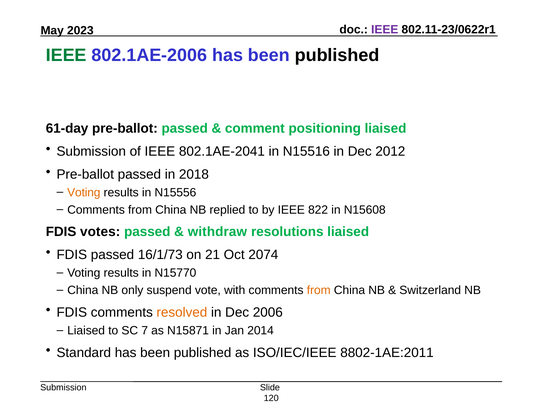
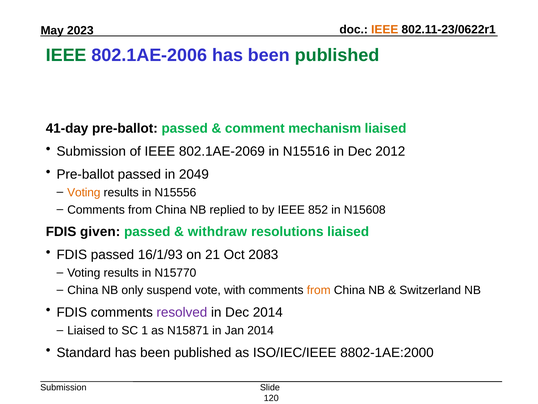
IEEE colour: purple -> orange (385, 30)
published colour: black -> green (337, 55)
61-day: 61-day -> 41-day (67, 128)
positioning: positioning -> mechanism (325, 128)
802.1AE-2041: 802.1AE-2041 -> 802.1AE-2069 (222, 151)
2018: 2018 -> 2049 (194, 174)
822: 822 -> 852 (318, 209)
votes: votes -> given (100, 232)
16/1/73: 16/1/73 -> 16/1/93 (160, 254)
2074: 2074 -> 2083 (263, 254)
resolved colour: orange -> purple (182, 312)
Dec 2006: 2006 -> 2014 (268, 312)
7: 7 -> 1 (145, 330)
8802-1AE:2011: 8802-1AE:2011 -> 8802-1AE:2000 (387, 352)
